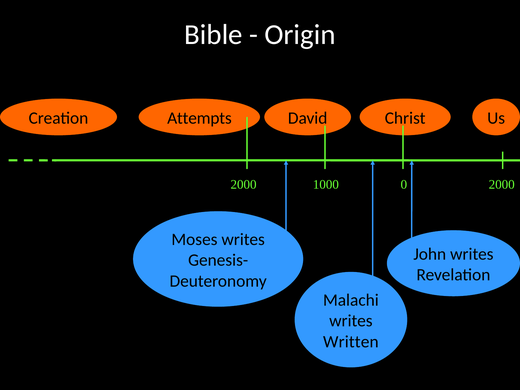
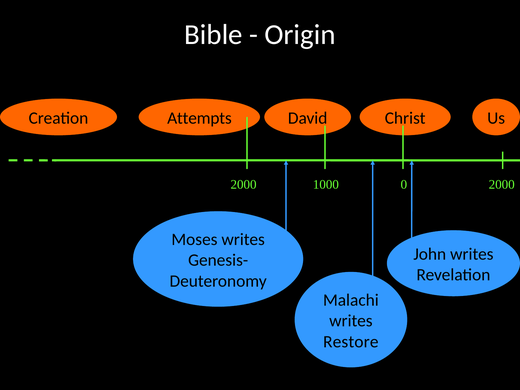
Written: Written -> Restore (351, 342)
